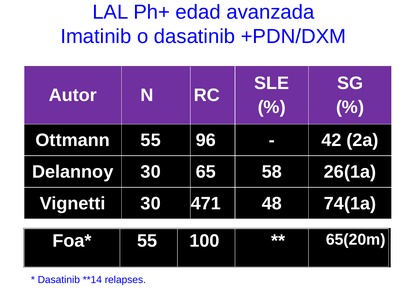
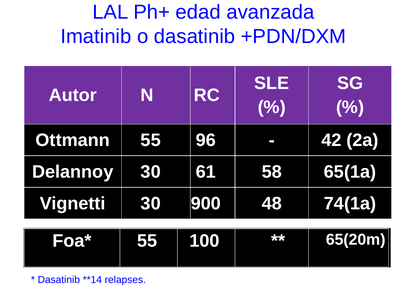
65: 65 -> 61 (206, 172)
26(1a: 26(1a -> 65(1a (350, 172)
471: 471 -> 900 (206, 204)
